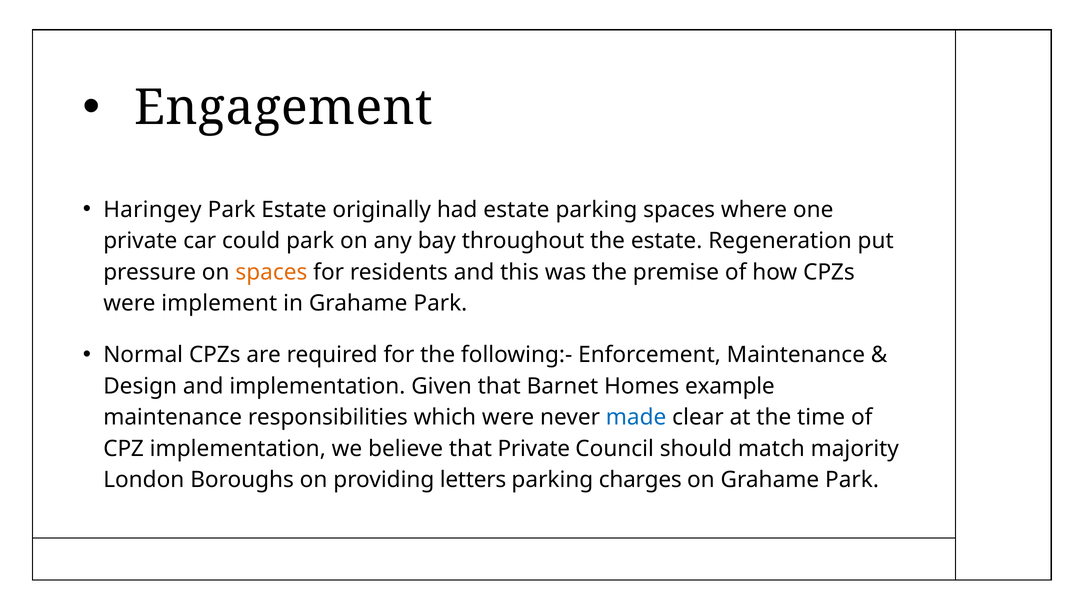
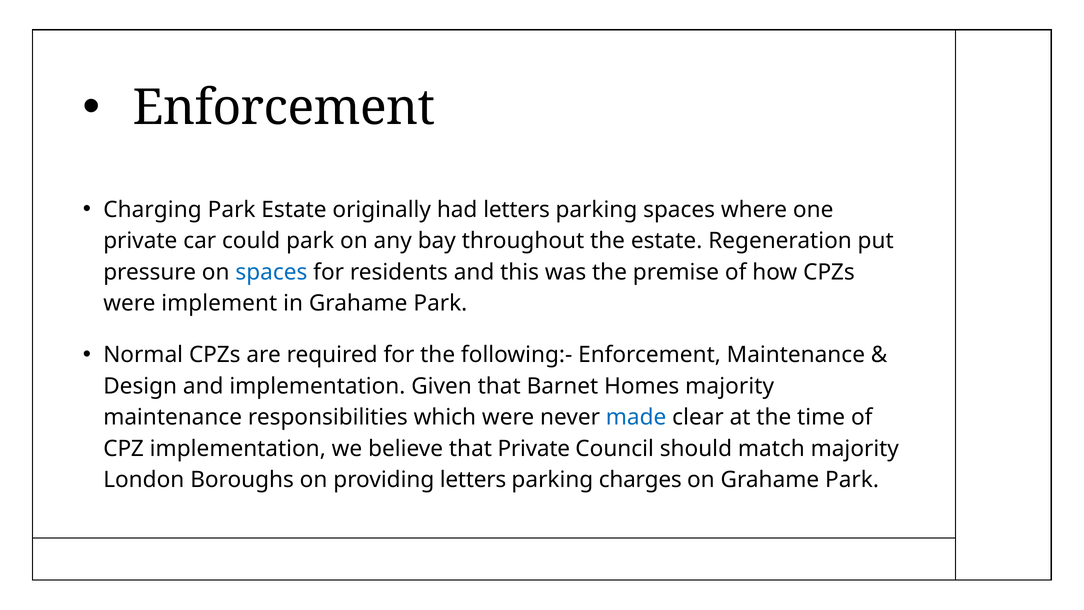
Engagement: Engagement -> Enforcement (284, 108)
Haringey: Haringey -> Charging (152, 210)
had estate: estate -> letters (517, 210)
spaces colour: orange -> blue (271, 272)
Homes example: example -> majority (730, 386)
